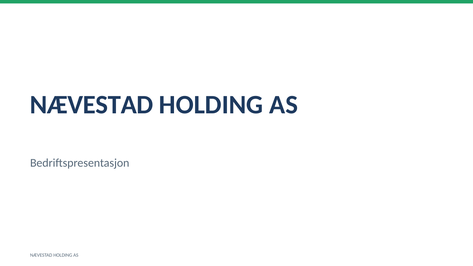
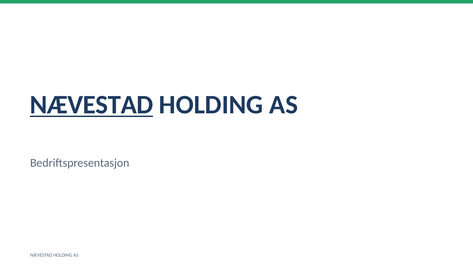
NÆVESTAD underline: none -> present (92, 105)
